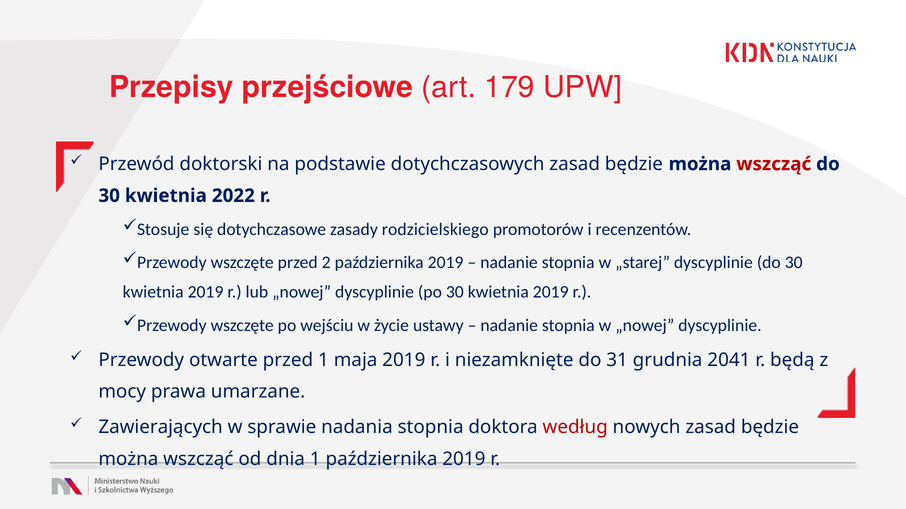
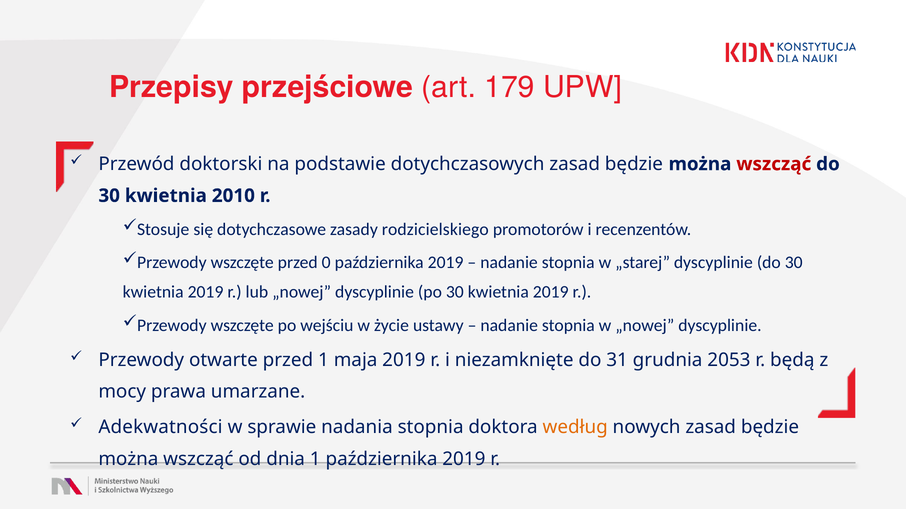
2022: 2022 -> 2010 (233, 196)
2: 2 -> 0 (326, 263)
2041: 2041 -> 2053 (729, 360)
Zawierających: Zawierających -> Adekwatności (161, 428)
według colour: red -> orange (575, 428)
